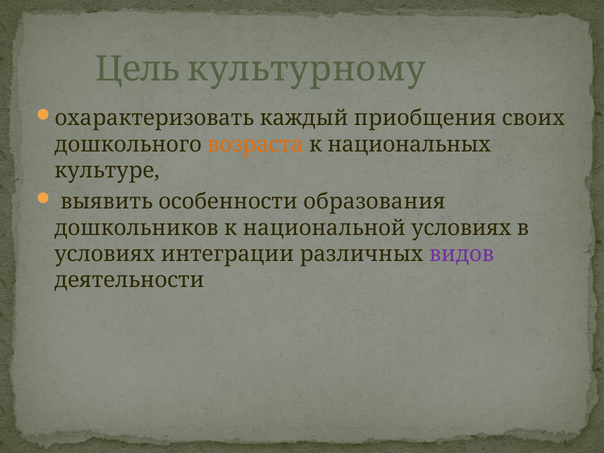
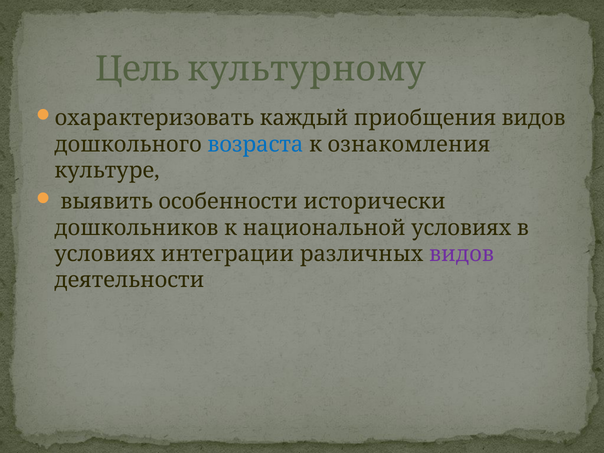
приобщения своих: своих -> видов (534, 118)
возраста colour: orange -> blue (255, 144)
национальных: национальных -> ознакомления (409, 144)
образования: образования -> исторически (374, 202)
